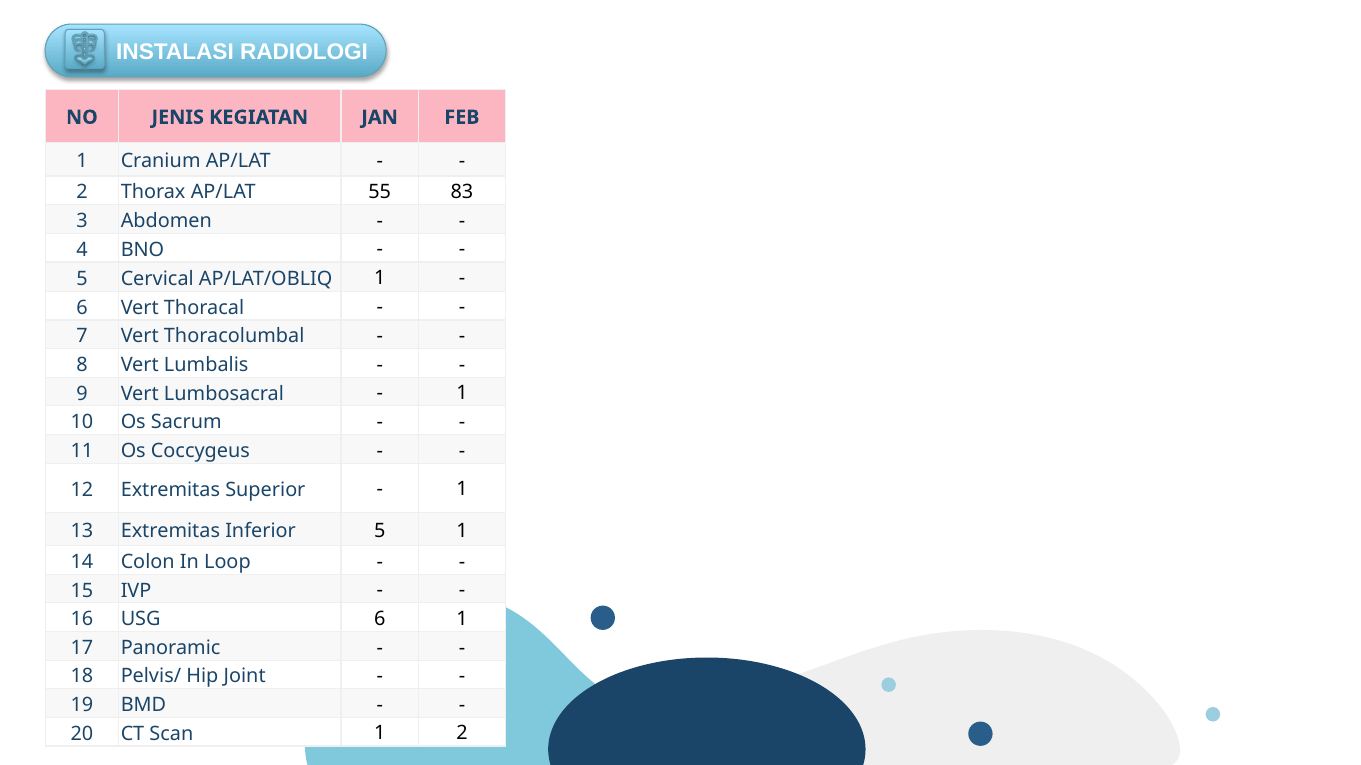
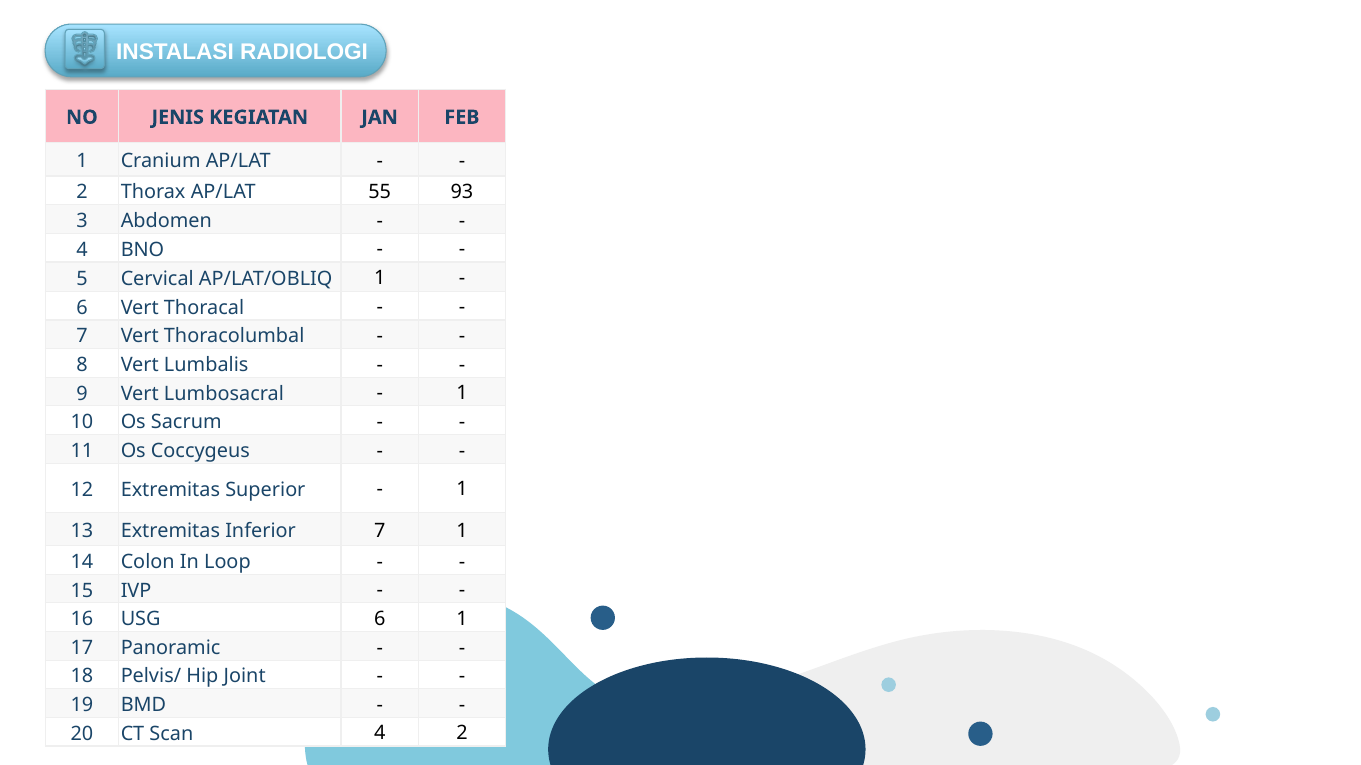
83: 83 -> 93 (462, 192)
Inferior 5: 5 -> 7 (380, 531)
Scan 1: 1 -> 4 (380, 734)
